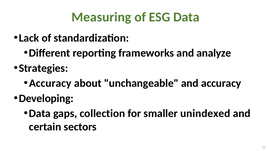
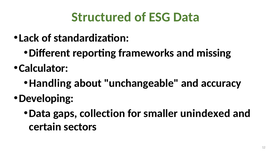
Measuring: Measuring -> Structured (101, 17)
analyze: analyze -> missing (214, 53)
Strategies: Strategies -> Calculator (44, 68)
Accuracy: Accuracy -> Handling (50, 83)
